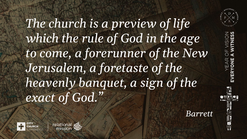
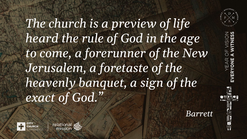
which: which -> heard (42, 38)
